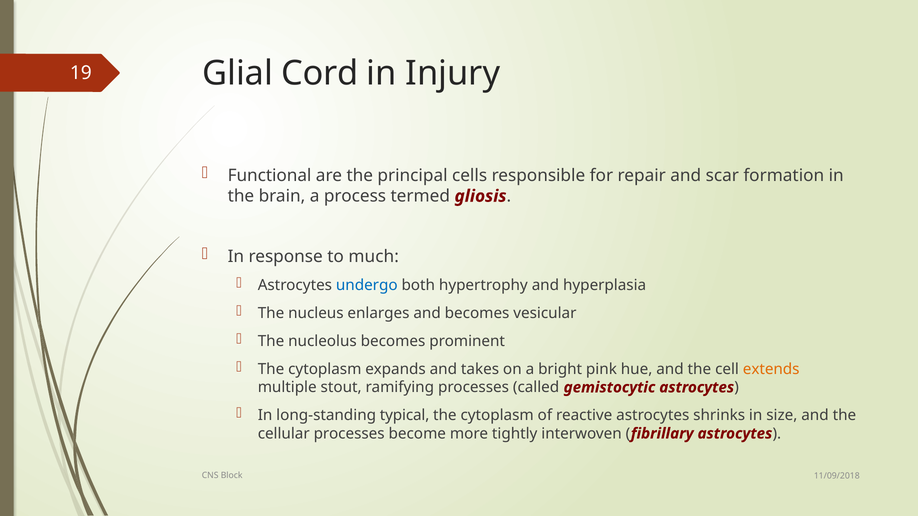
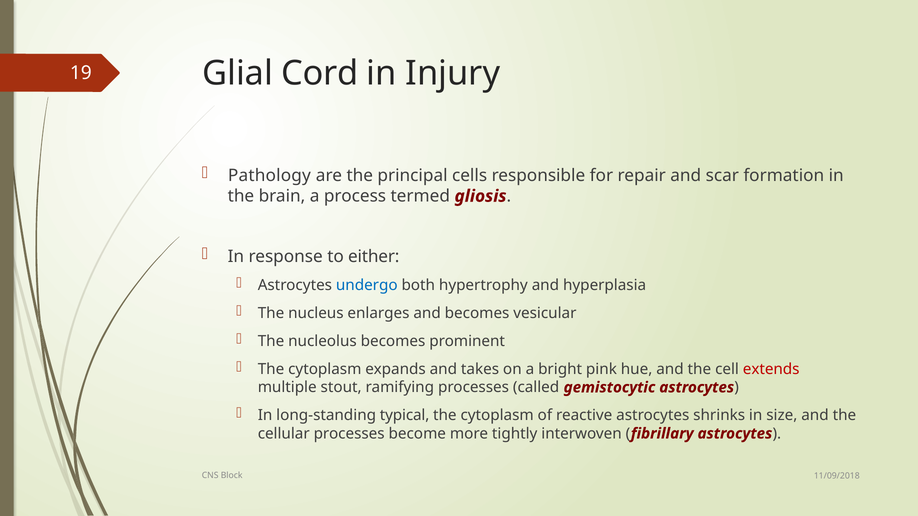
Functional: Functional -> Pathology (269, 176)
much: much -> either (374, 257)
extends colour: orange -> red (771, 369)
